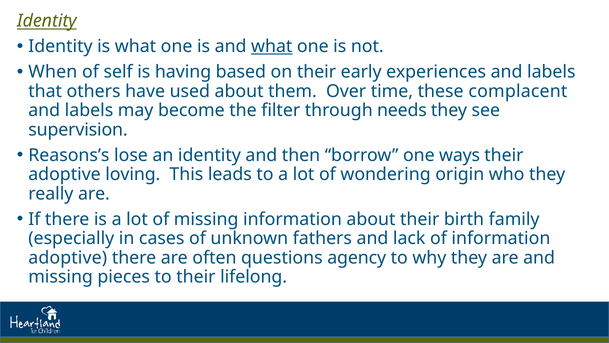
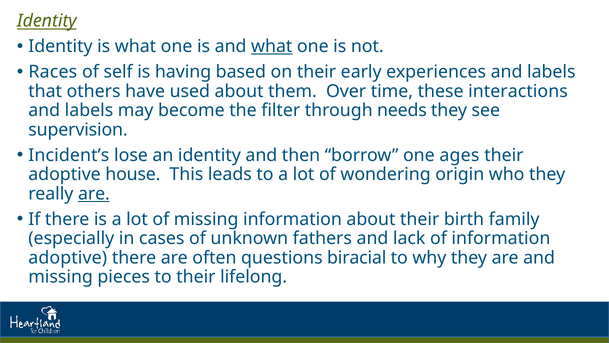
When: When -> Races (53, 72)
complacent: complacent -> interactions (518, 91)
Reasons’s: Reasons’s -> Incident’s (69, 155)
ways: ways -> ages (459, 155)
loving: loving -> house (133, 174)
are underline: none -> present (94, 193)
agency: agency -> biracial (357, 257)
